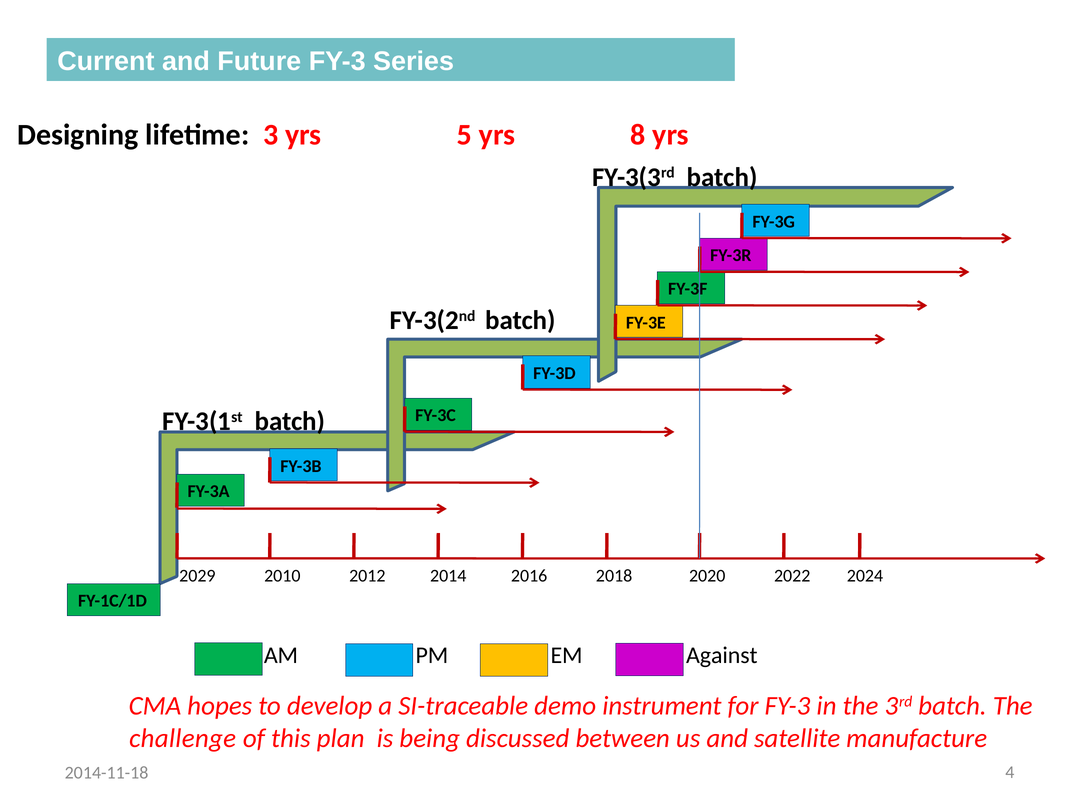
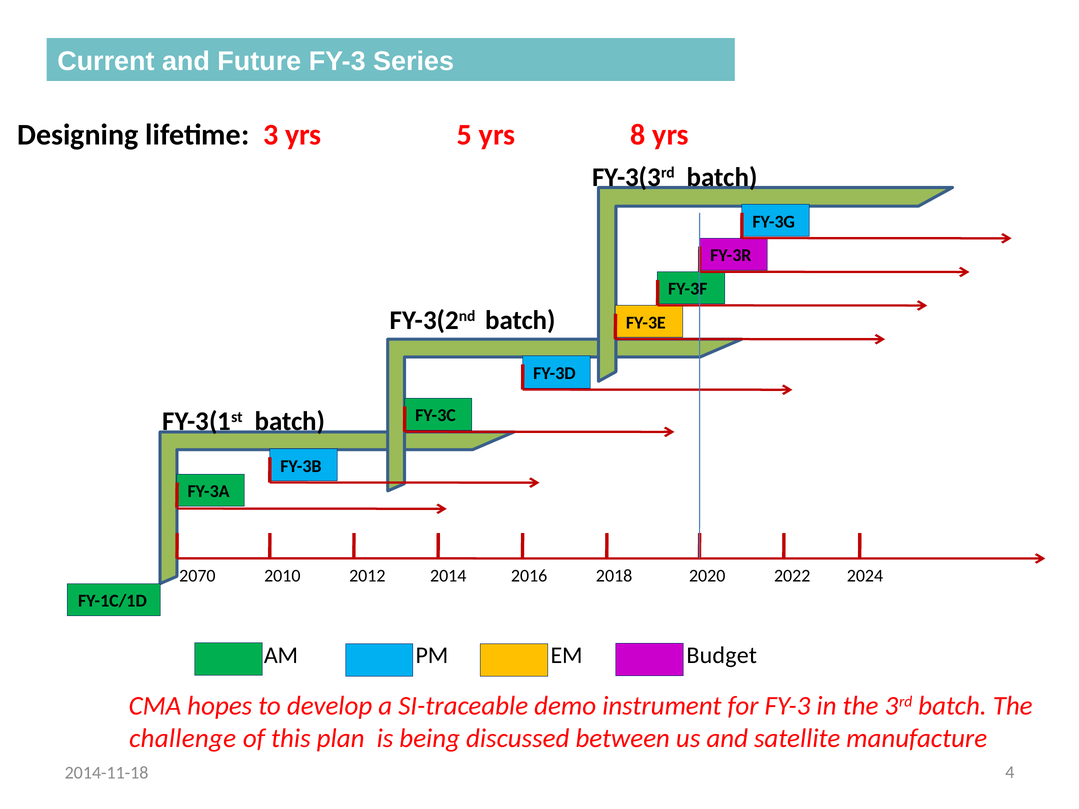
2029: 2029 -> 2070 (197, 576)
Against: Against -> Budget (722, 655)
